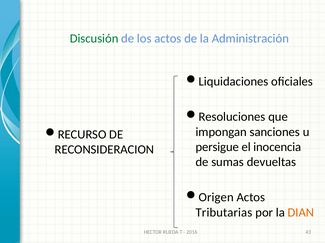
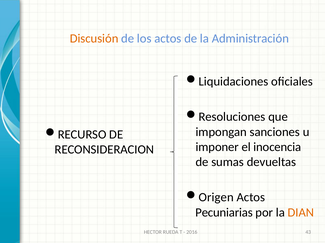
Discusión colour: green -> orange (94, 39)
persigue: persigue -> imponer (217, 147)
Tributarias: Tributarias -> Pecuniarias (224, 213)
